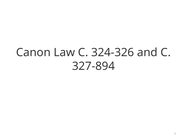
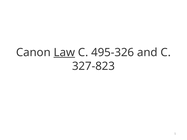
Law underline: none -> present (64, 53)
324-326: 324-326 -> 495-326 (113, 53)
327-894: 327-894 -> 327-823 (93, 66)
